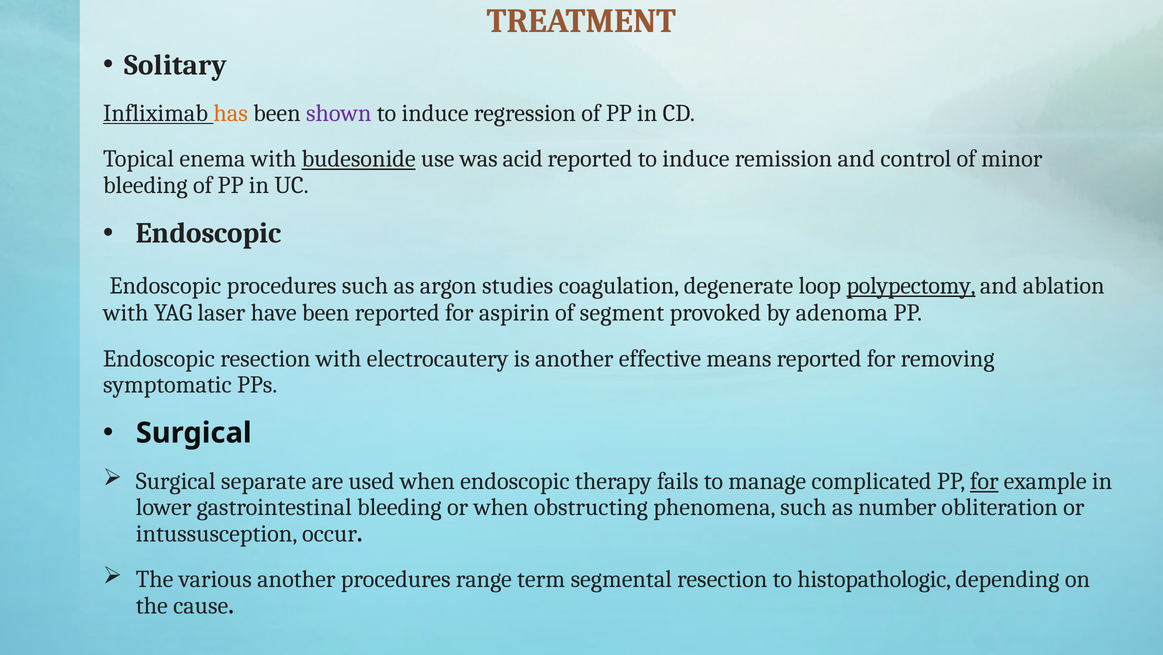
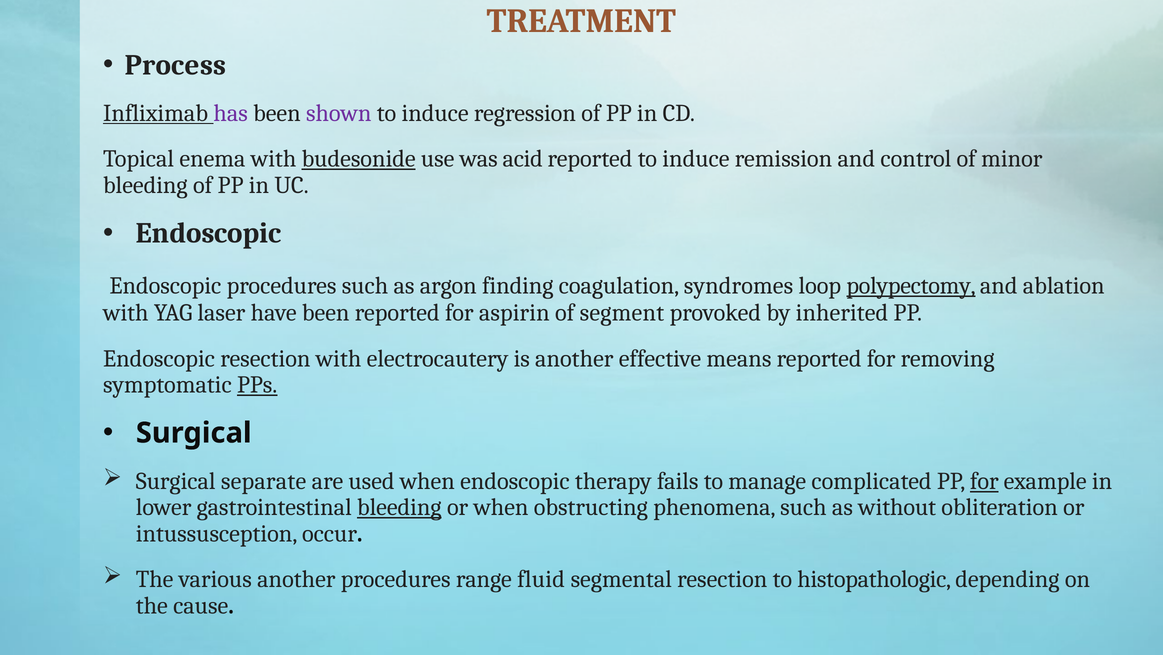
Solitary: Solitary -> Process (175, 65)
has colour: orange -> purple (231, 113)
studies: studies -> finding (518, 285)
degenerate: degenerate -> syndromes (738, 285)
adenoma: adenoma -> inherited (842, 313)
PPs underline: none -> present (257, 384)
bleeding underline: none -> present (399, 507)
number: number -> without (897, 507)
term: term -> fluid (541, 579)
